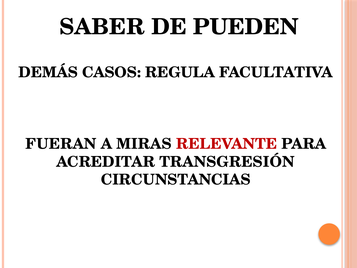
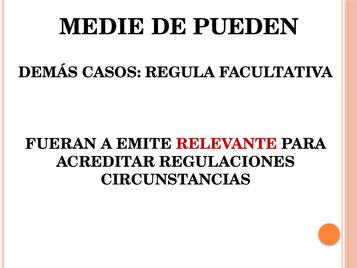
SABER: SABER -> MEDIE (102, 27)
MIRAS: MIRAS -> EMITE (144, 144)
TRANSGRESIÓN: TRANSGRESIÓN -> REGULACIONES (227, 162)
